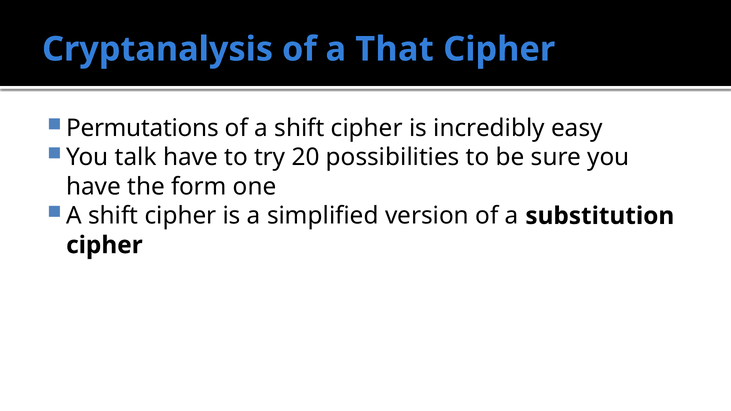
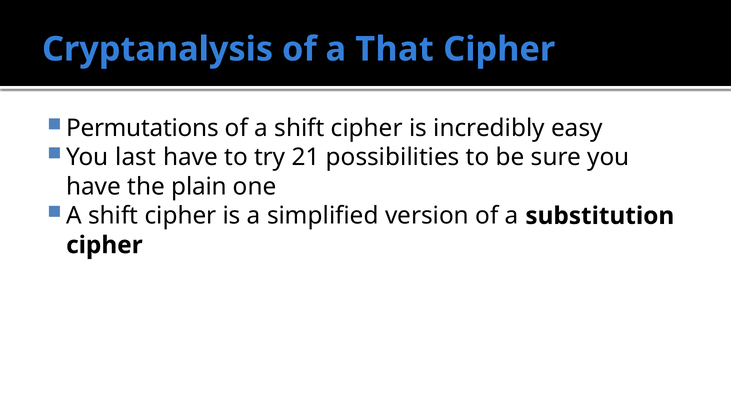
talk: talk -> last (136, 157)
20: 20 -> 21 (306, 157)
form: form -> plain (199, 187)
